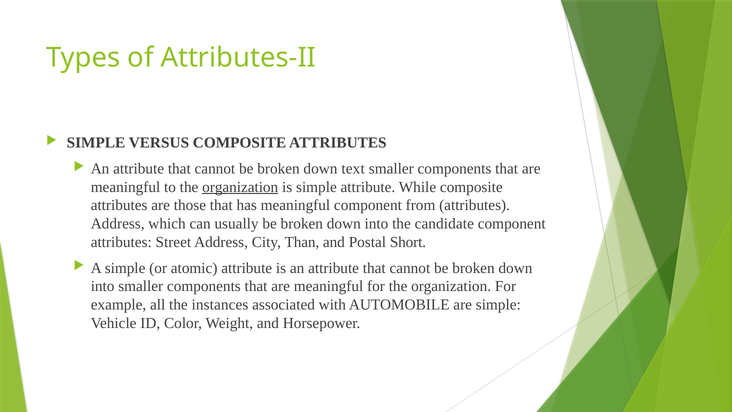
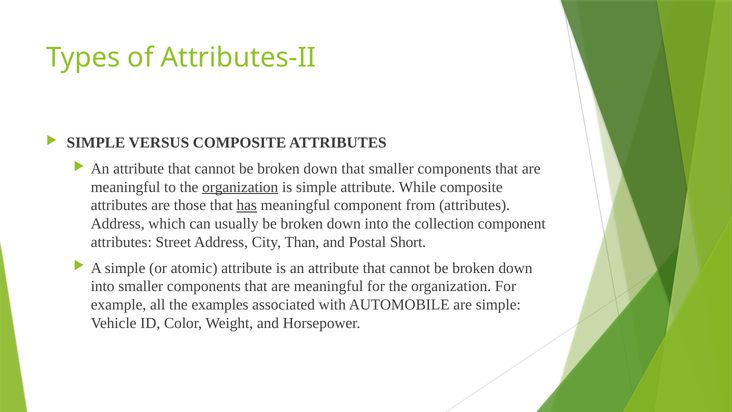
down text: text -> that (353, 169)
has underline: none -> present (247, 205)
candidate: candidate -> collection (444, 224)
instances: instances -> examples (220, 305)
